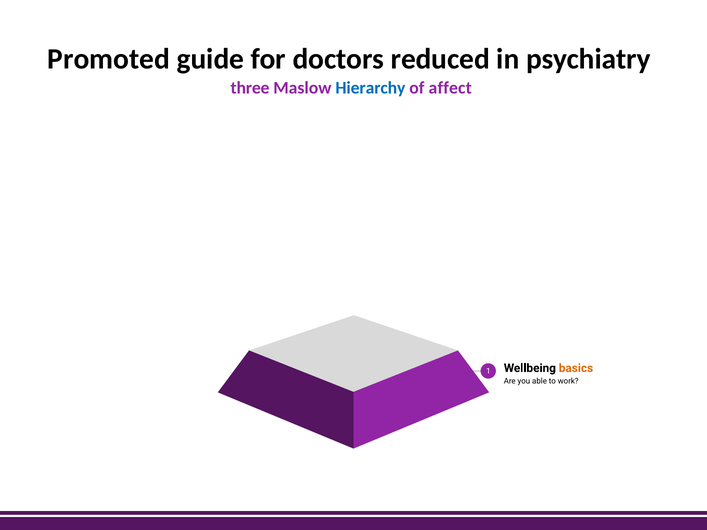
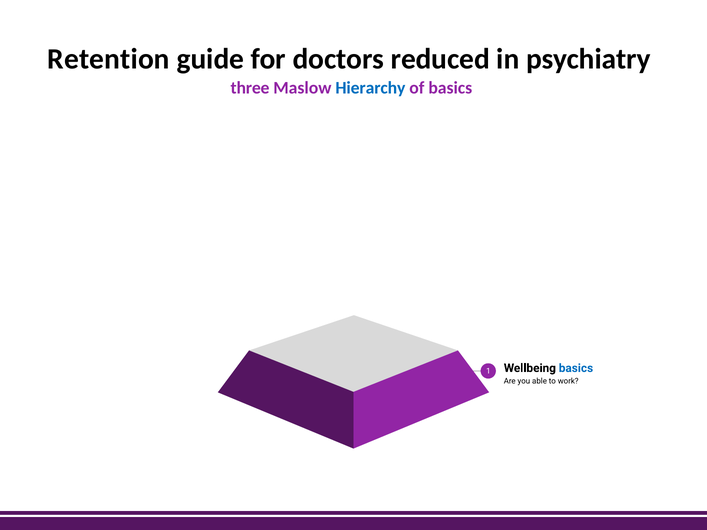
Promoted: Promoted -> Retention (109, 59)
of affect: affect -> basics (450, 88)
basics colour: orange -> blue (576, 368)
